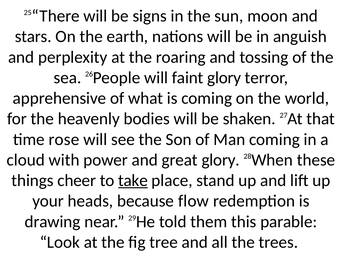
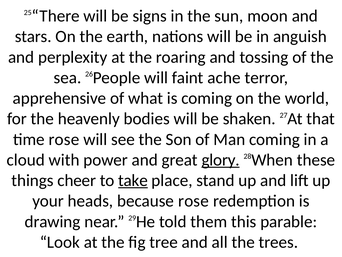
faint glory: glory -> ache (224, 78)
glory underline: none -> present (221, 160)
because flow: flow -> rose (193, 201)
